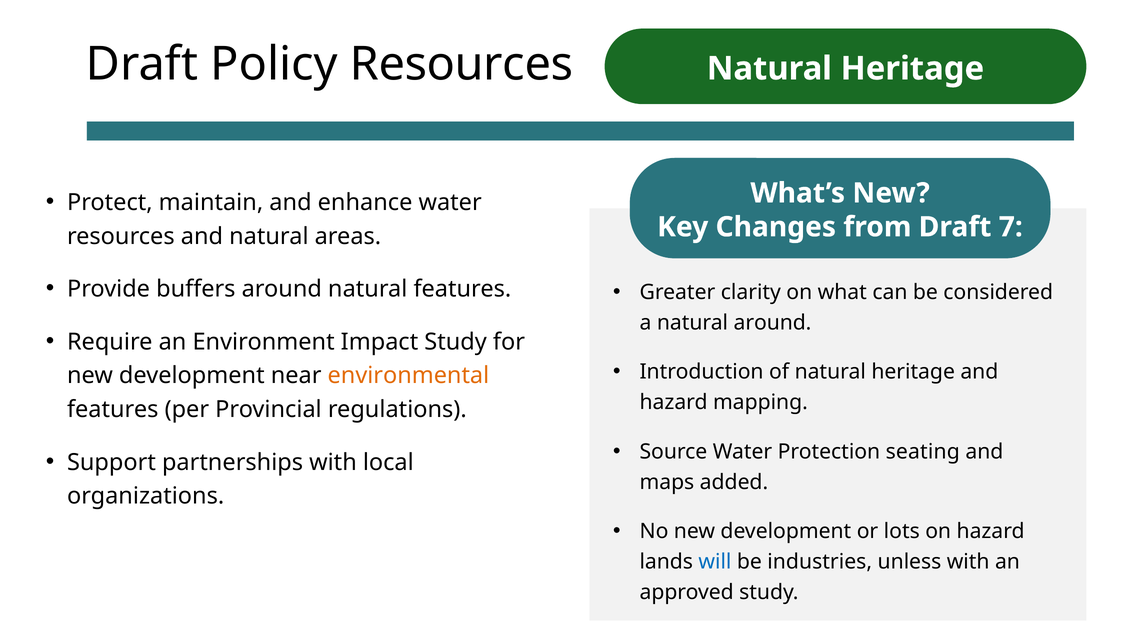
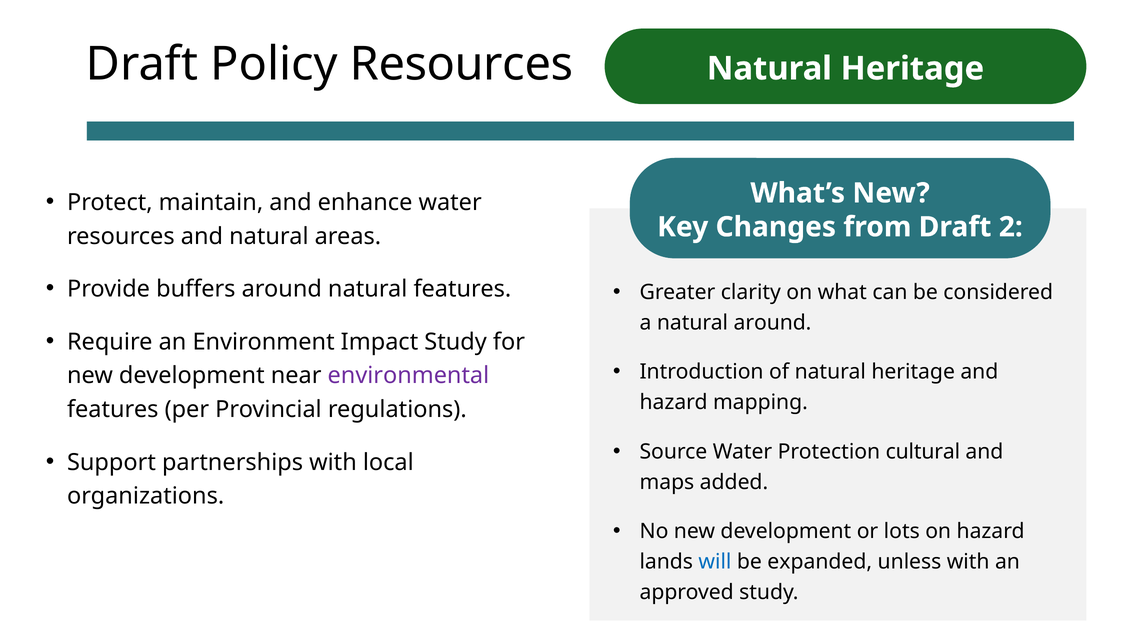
7: 7 -> 2 (1011, 227)
environmental colour: orange -> purple (408, 375)
seating: seating -> cultural (923, 451)
industries: industries -> expanded (820, 561)
